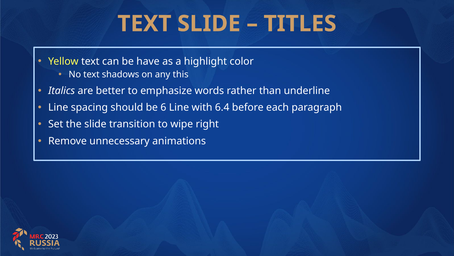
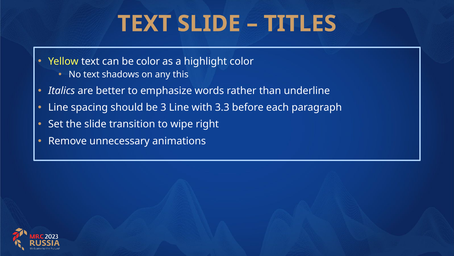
be have: have -> color (148, 61)
6: 6 -> 3 (163, 107)
6.4: 6.4 -> 3.3 (222, 107)
